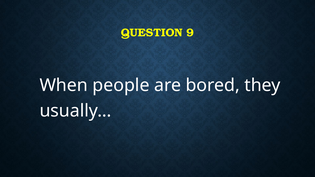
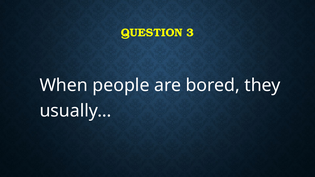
9: 9 -> 3 (190, 33)
